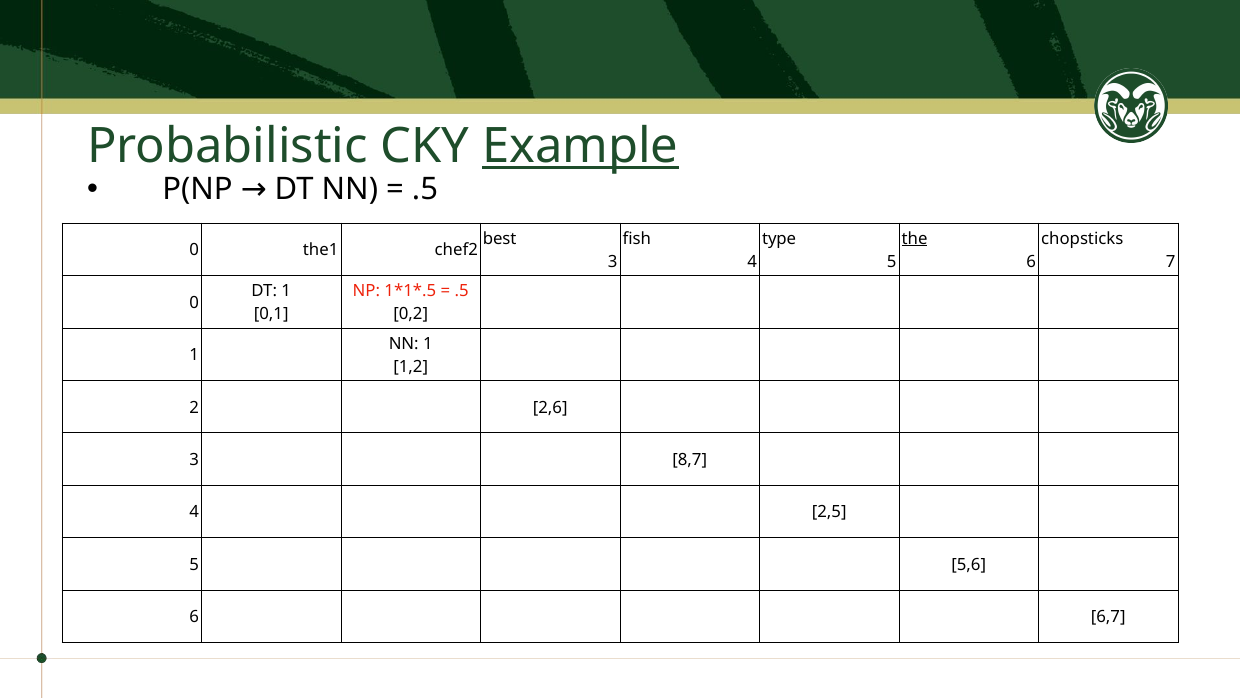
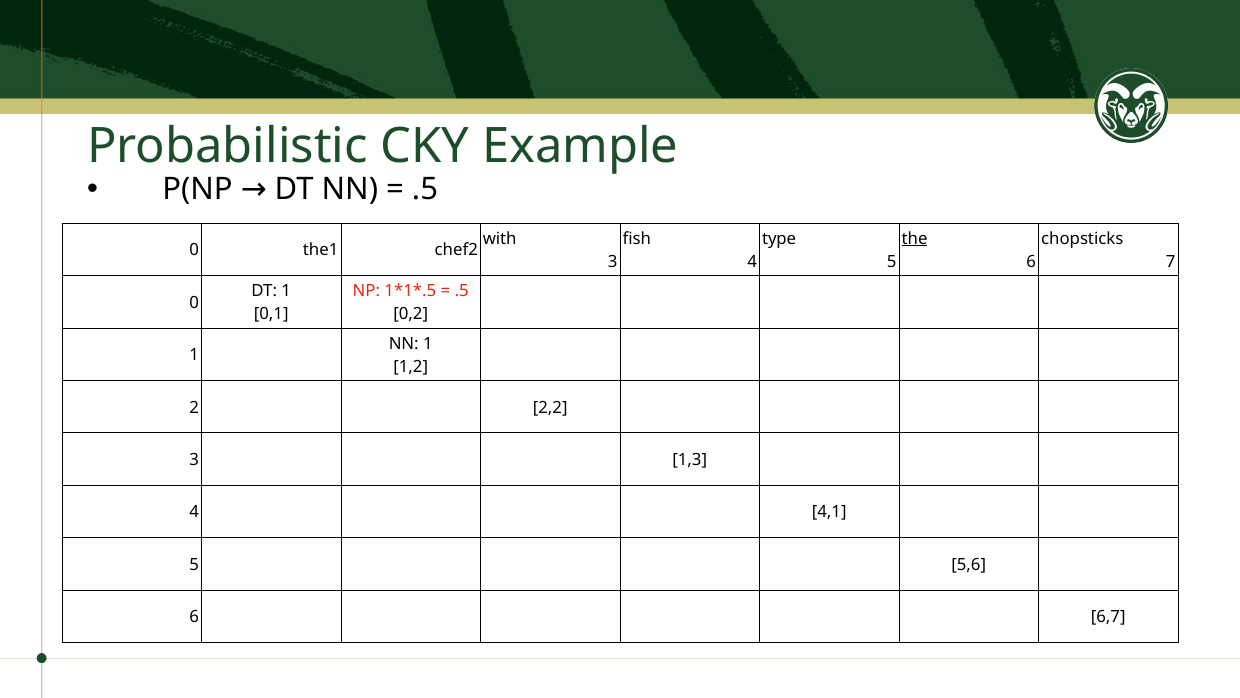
Example underline: present -> none (580, 146)
best: best -> with (500, 239)
2,6: 2,6 -> 2,2 (550, 407)
8,7: 8,7 -> 1,3 (690, 460)
2,5: 2,5 -> 4,1 (829, 512)
